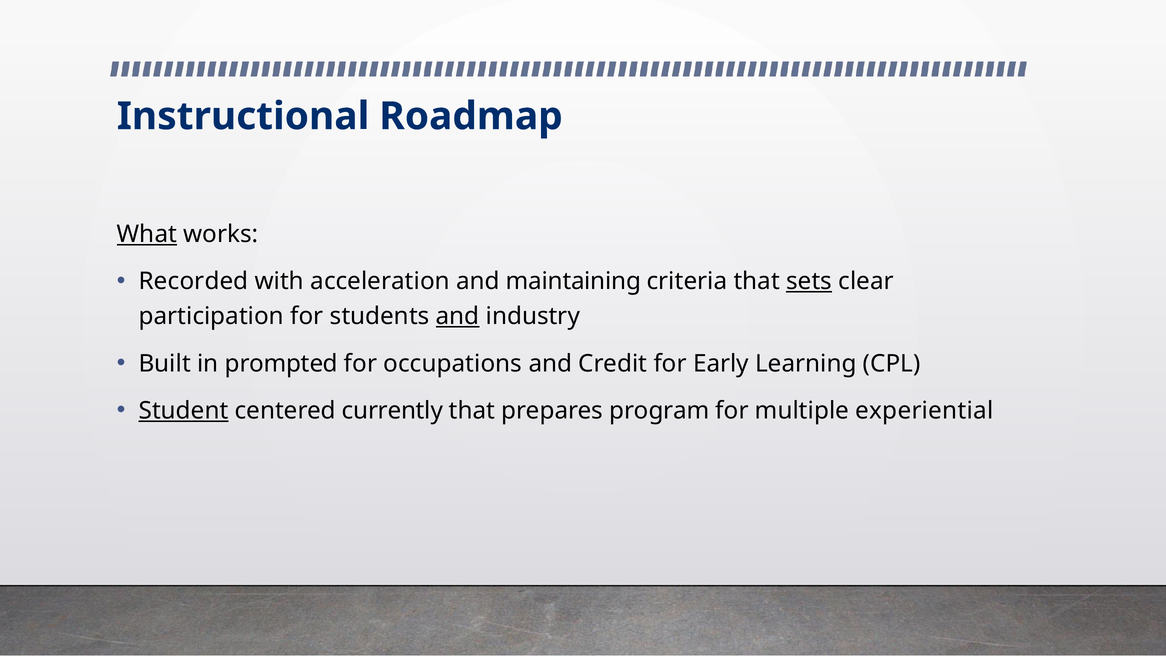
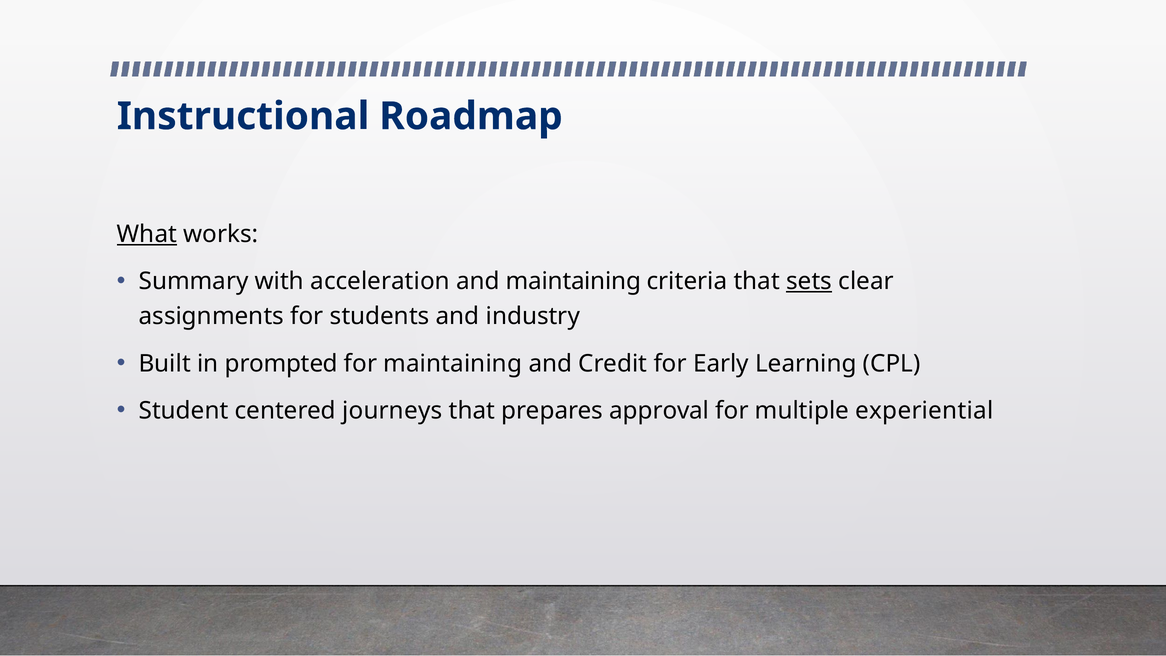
Recorded: Recorded -> Summary (194, 281)
participation: participation -> assignments (211, 316)
and underline: present -> none (458, 316)
for occupations: occupations -> maintaining (453, 364)
Student underline: present -> none (184, 411)
currently: currently -> journeys (392, 411)
program: program -> approval (659, 411)
